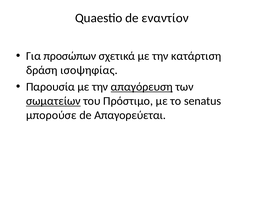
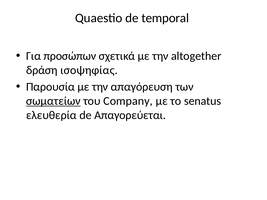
εναντίον: εναντίον -> temporal (165, 18)
κατάρτιση: κατάρτιση -> altogether (196, 56)
απαγόρευση underline: present -> none (142, 87)
Πρόστιμο: Πρόστιμο -> Company (128, 101)
μπορούσε: μπορούσε -> ελευθερία (51, 115)
